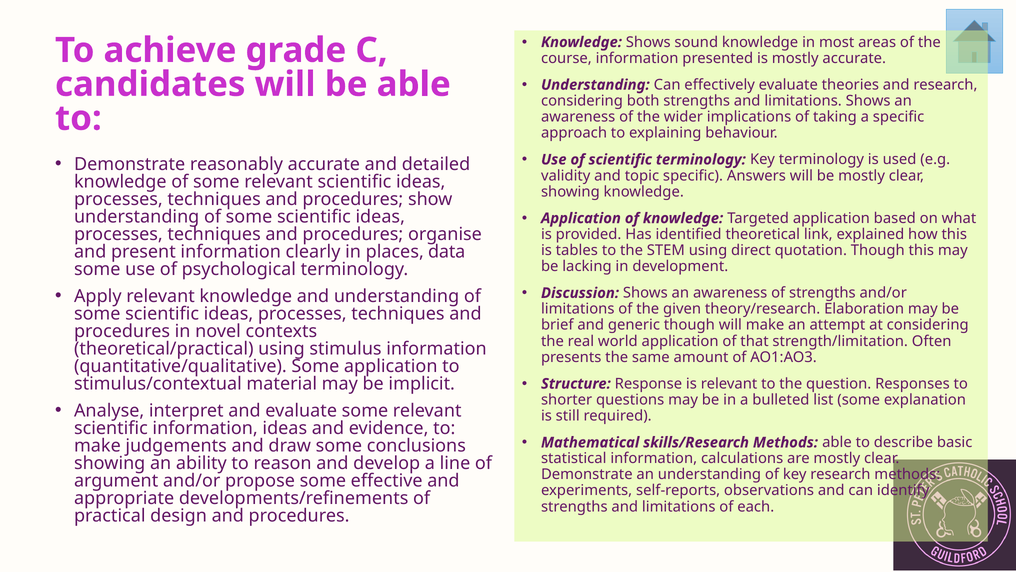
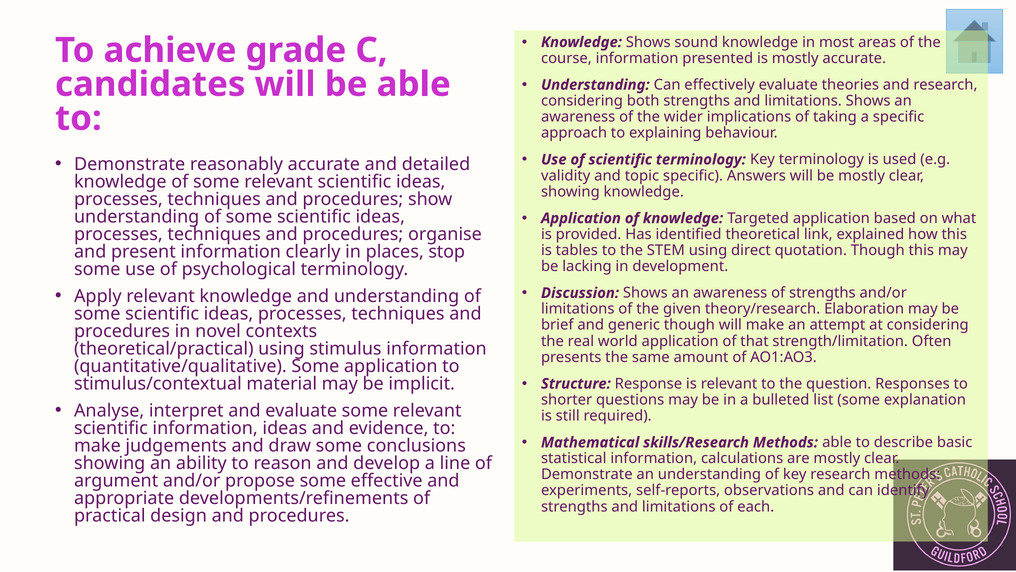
data: data -> stop (447, 251)
